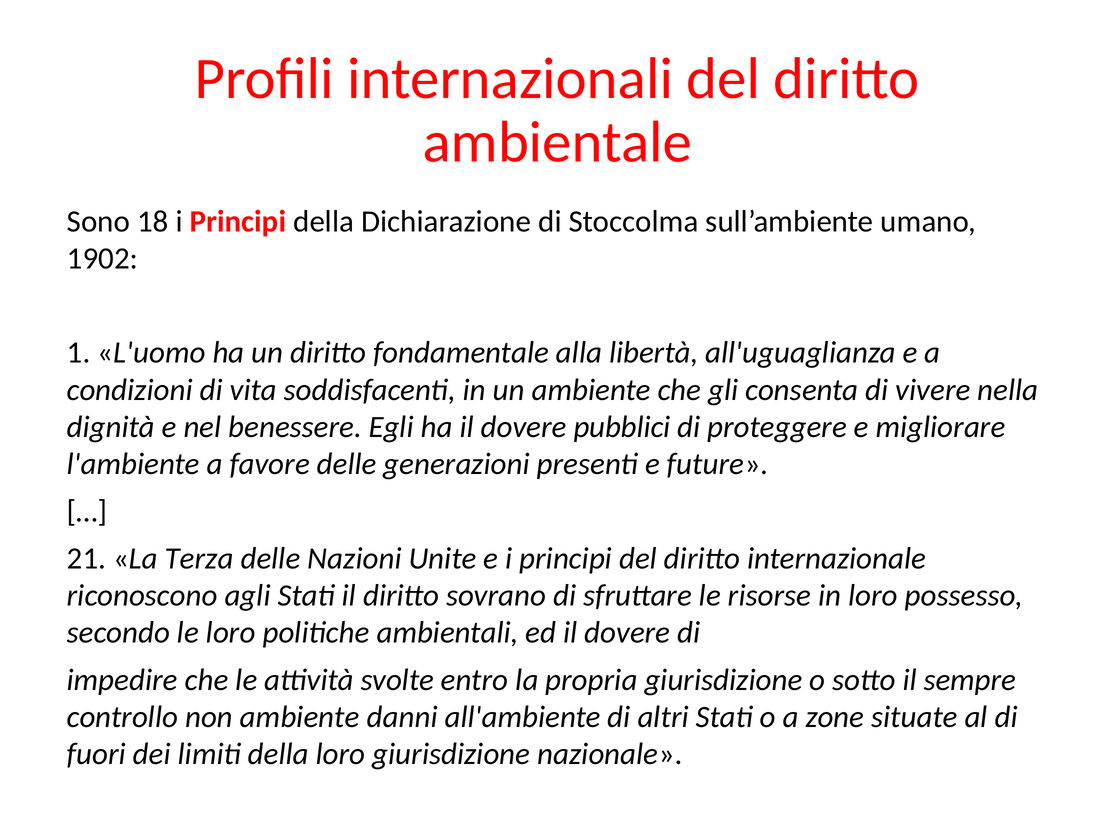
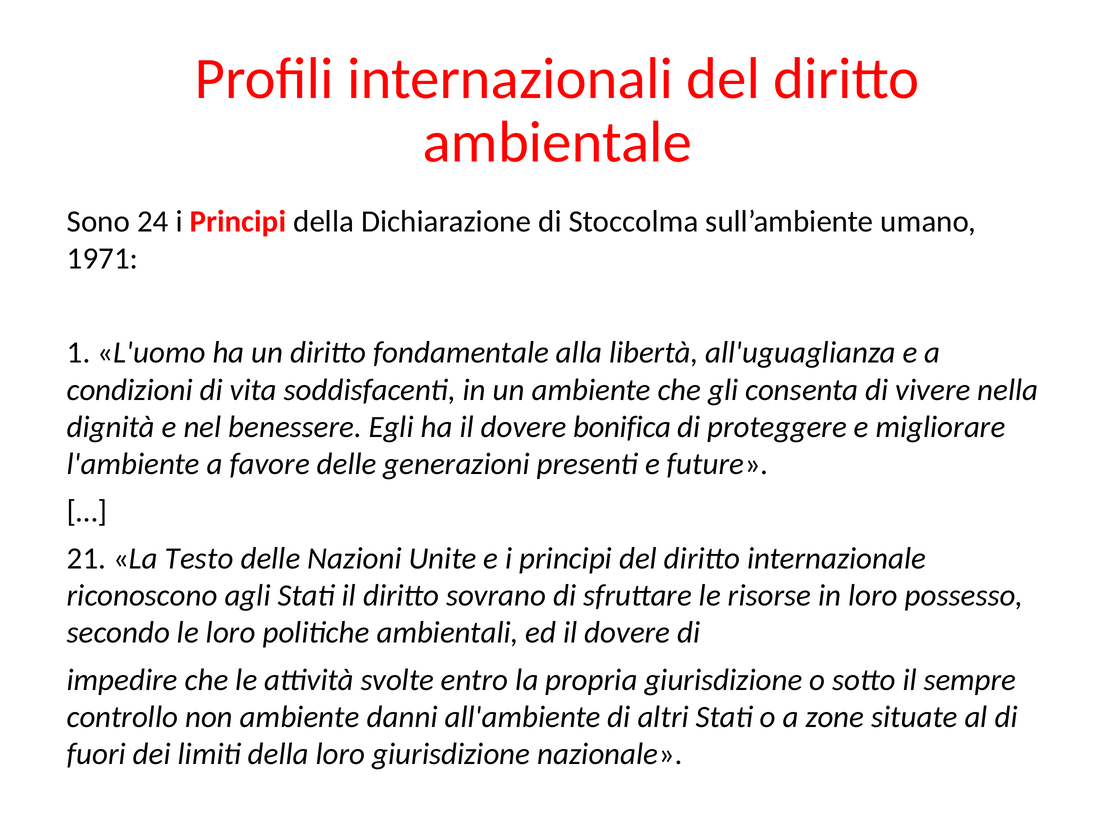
18: 18 -> 24 (153, 221)
1902: 1902 -> 1971 (102, 259)
pubblici: pubblici -> bonifica (622, 427)
Terza: Terza -> Testo (199, 559)
